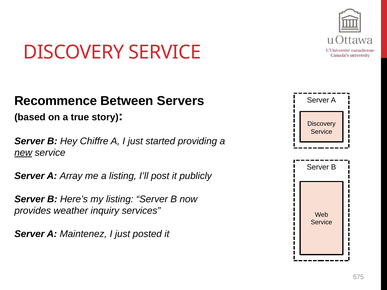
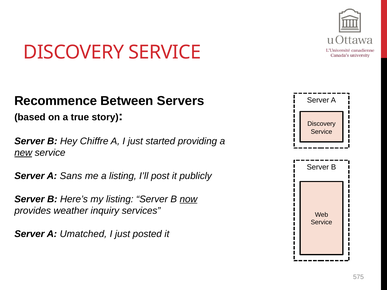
Array: Array -> Sans (71, 176)
now underline: none -> present (188, 199)
Maintenez: Maintenez -> Umatched (83, 234)
